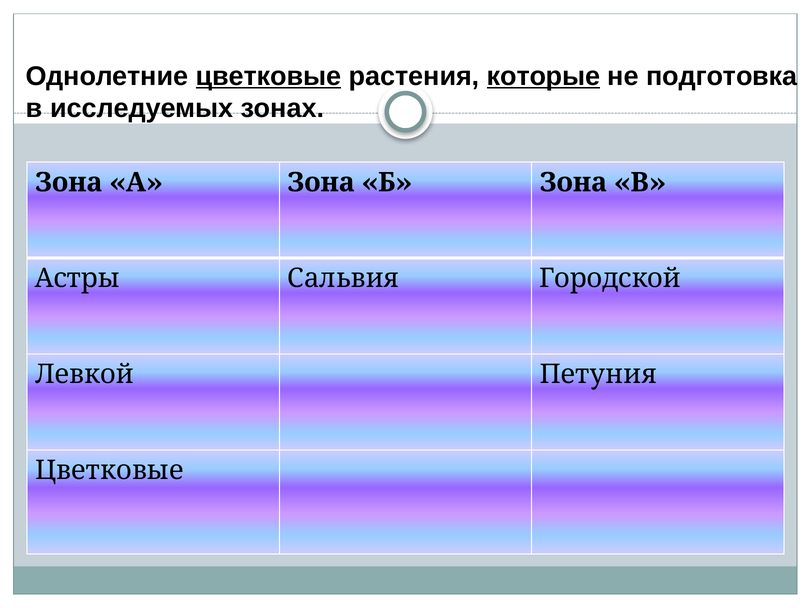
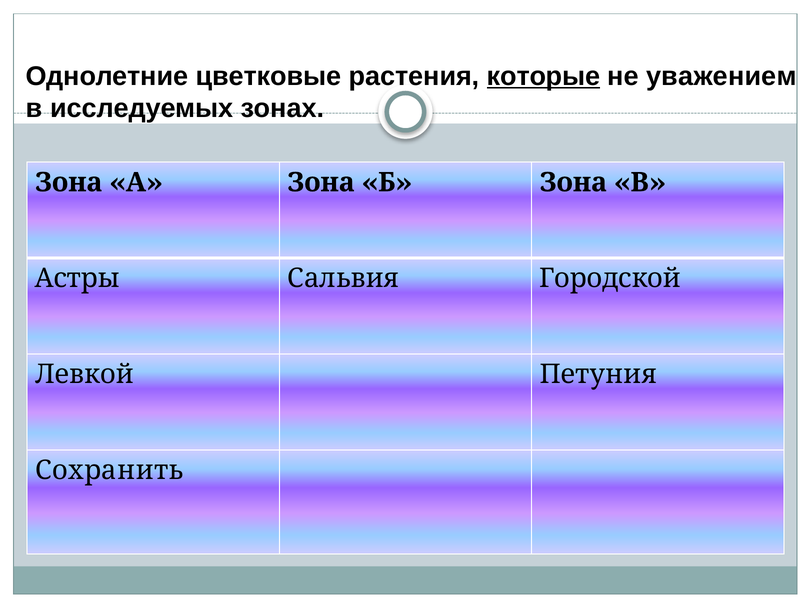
цветковые underline: present -> none (268, 76)
подготовка: подготовка -> уважением (721, 76)
Цветковые: Цветковые -> Сохранить (109, 471)
